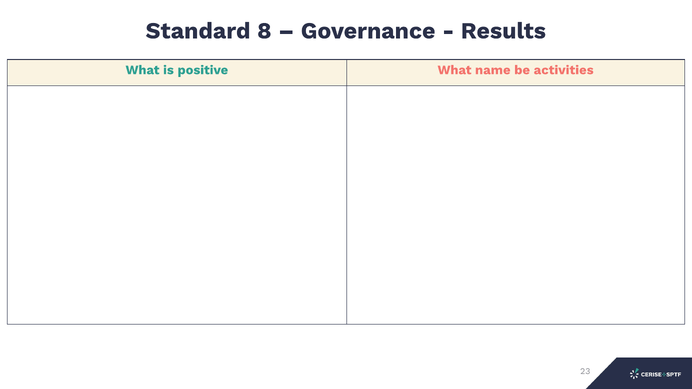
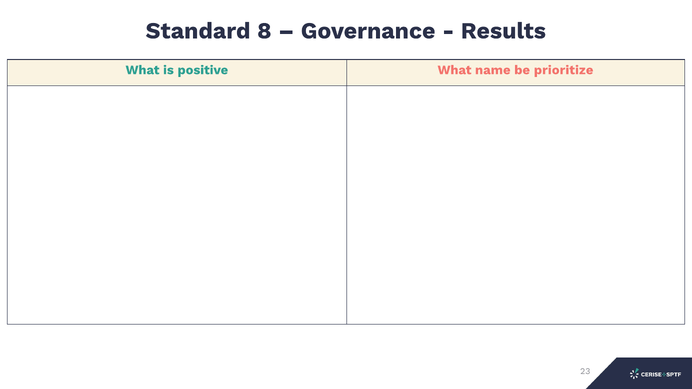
activities: activities -> prioritize (564, 70)
